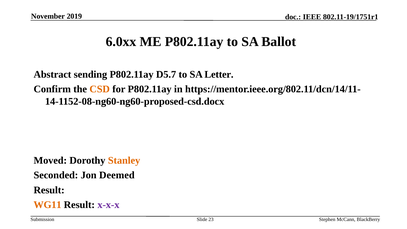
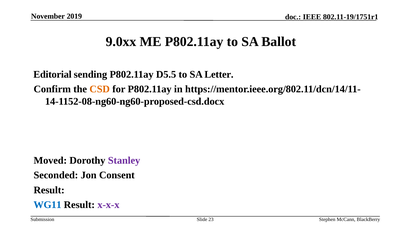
6.0xx: 6.0xx -> 9.0xx (121, 42)
Abstract: Abstract -> Editorial (52, 74)
D5.7: D5.7 -> D5.5 (166, 74)
Stanley colour: orange -> purple (124, 160)
Deemed: Deemed -> Consent (117, 175)
WG11 colour: orange -> blue (47, 205)
